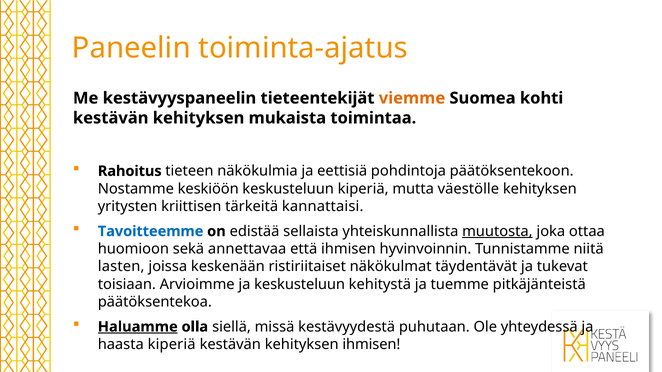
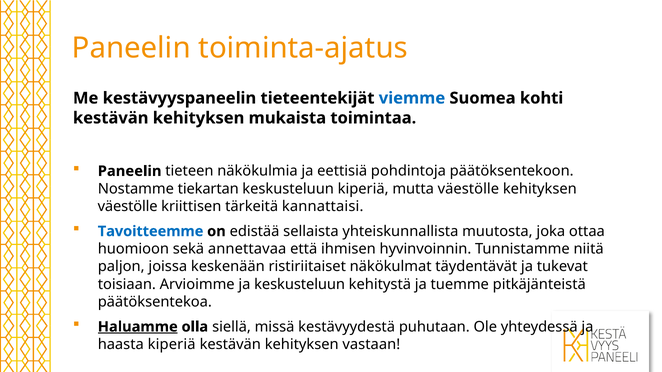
viemme colour: orange -> blue (412, 98)
Rahoitus: Rahoitus -> Paneelin (130, 171)
keskiöön: keskiöön -> tiekartan (208, 189)
yritysten: yritysten -> väestölle (128, 207)
muutosta underline: present -> none (497, 232)
lasten: lasten -> paljon (121, 267)
kehityksen ihmisen: ihmisen -> vastaan (371, 345)
